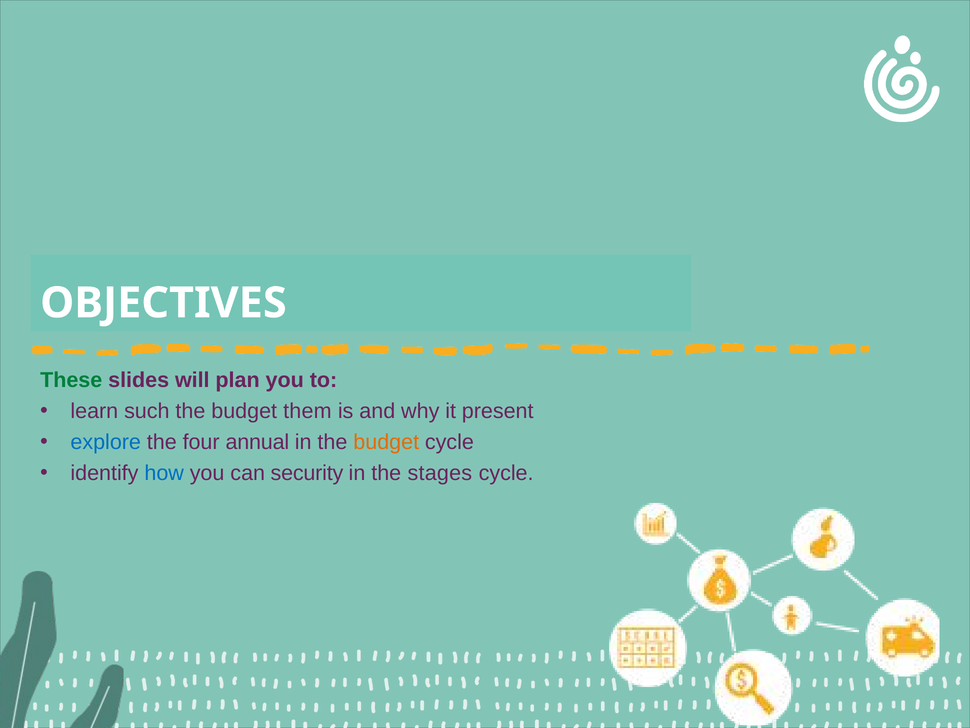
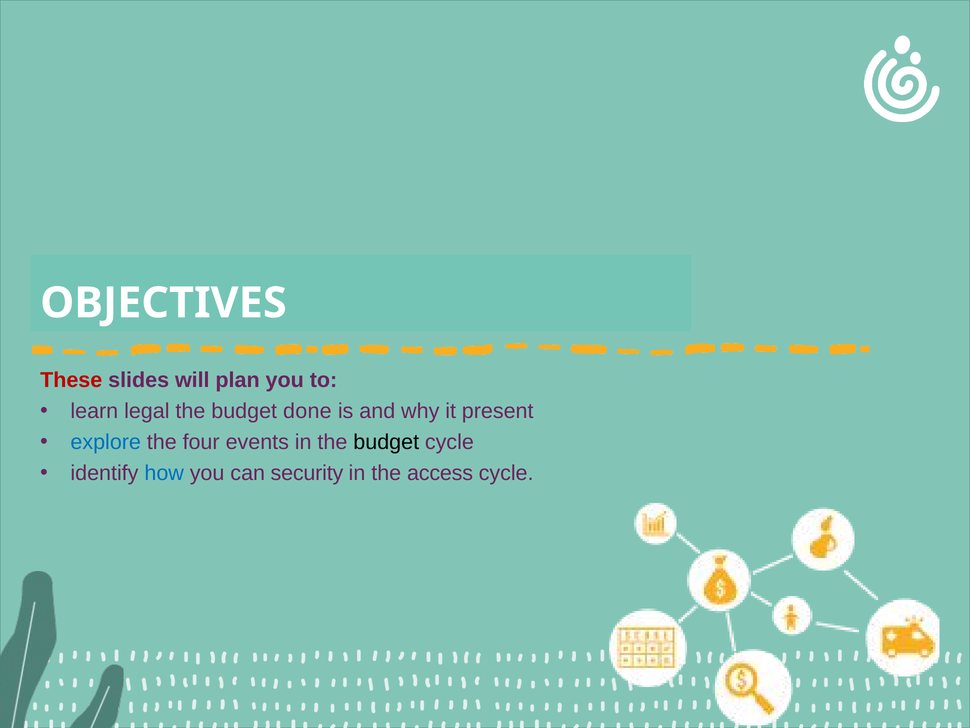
These colour: green -> red (71, 380)
such: such -> legal (147, 411)
them: them -> done (307, 411)
annual: annual -> events (257, 442)
budget colour: orange -> black (386, 442)
stages: stages -> access (440, 473)
